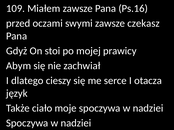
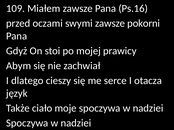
czekasz: czekasz -> pokorni (144, 23)
